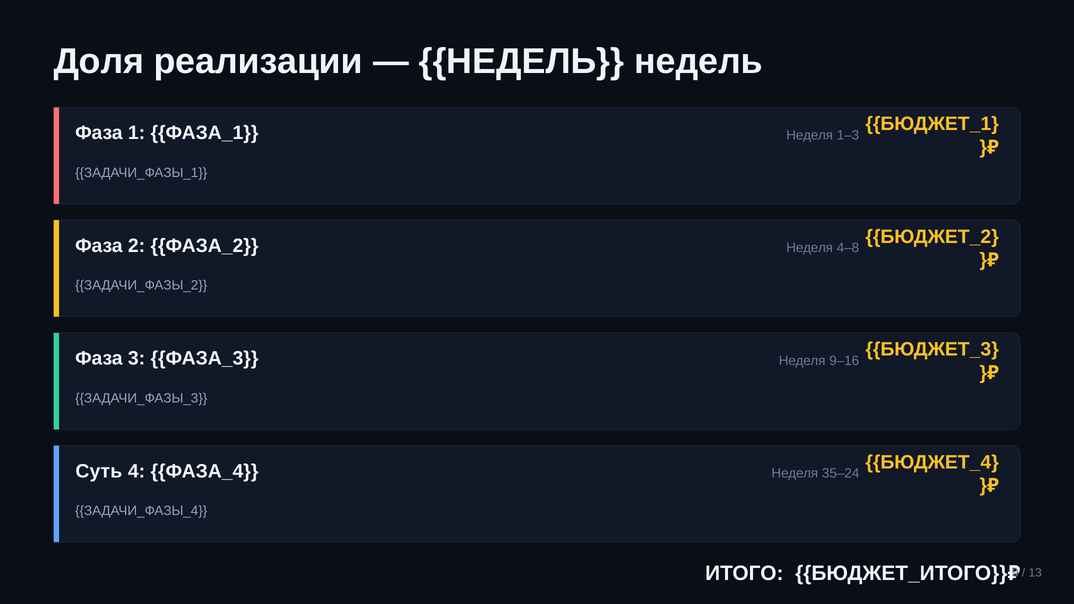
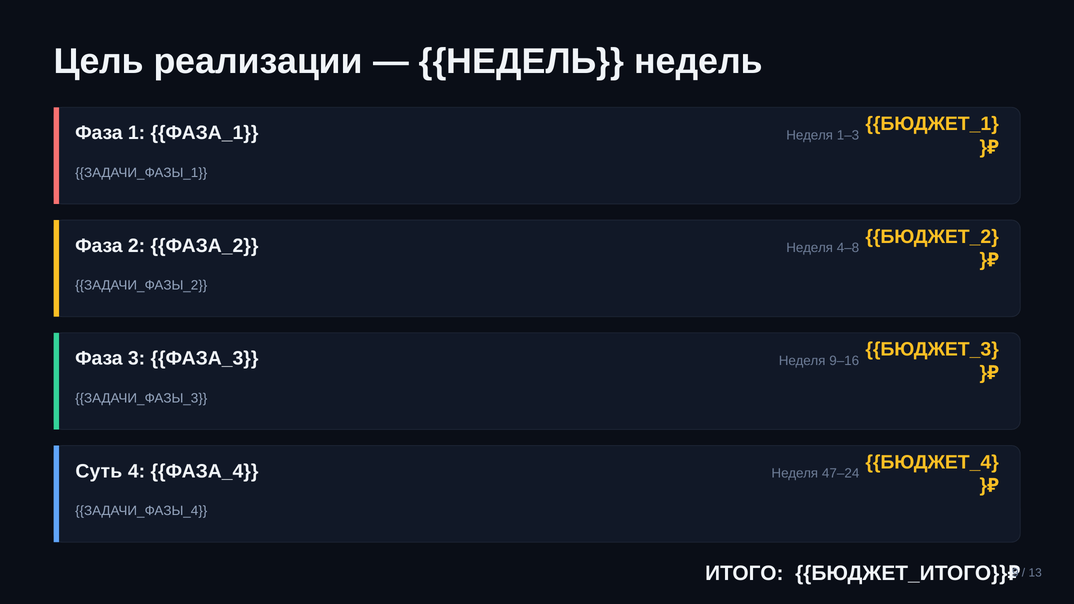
Доля: Доля -> Цель (99, 62)
35–24: 35–24 -> 47–24 (841, 473)
